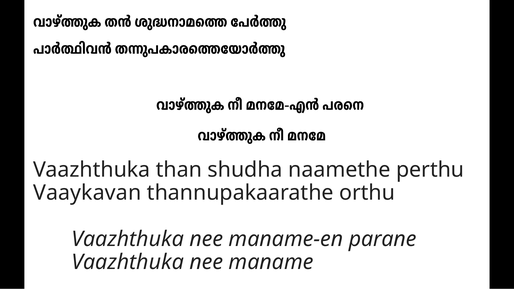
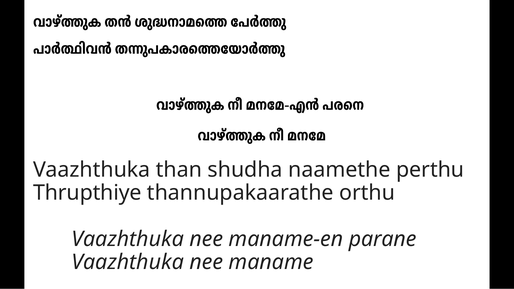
Vaaykavan: Vaaykavan -> Thrupthiye (87, 193)
